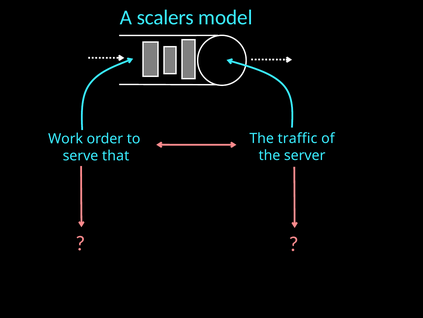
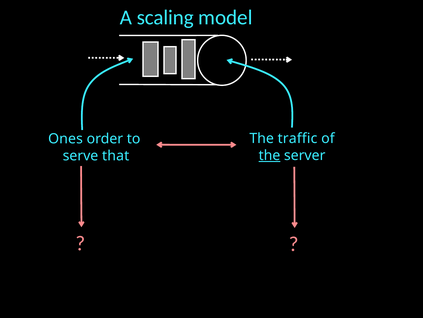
scalers: scalers -> scaling (165, 17)
Work: Work -> Ones (65, 138)
the underline: none -> present (269, 155)
